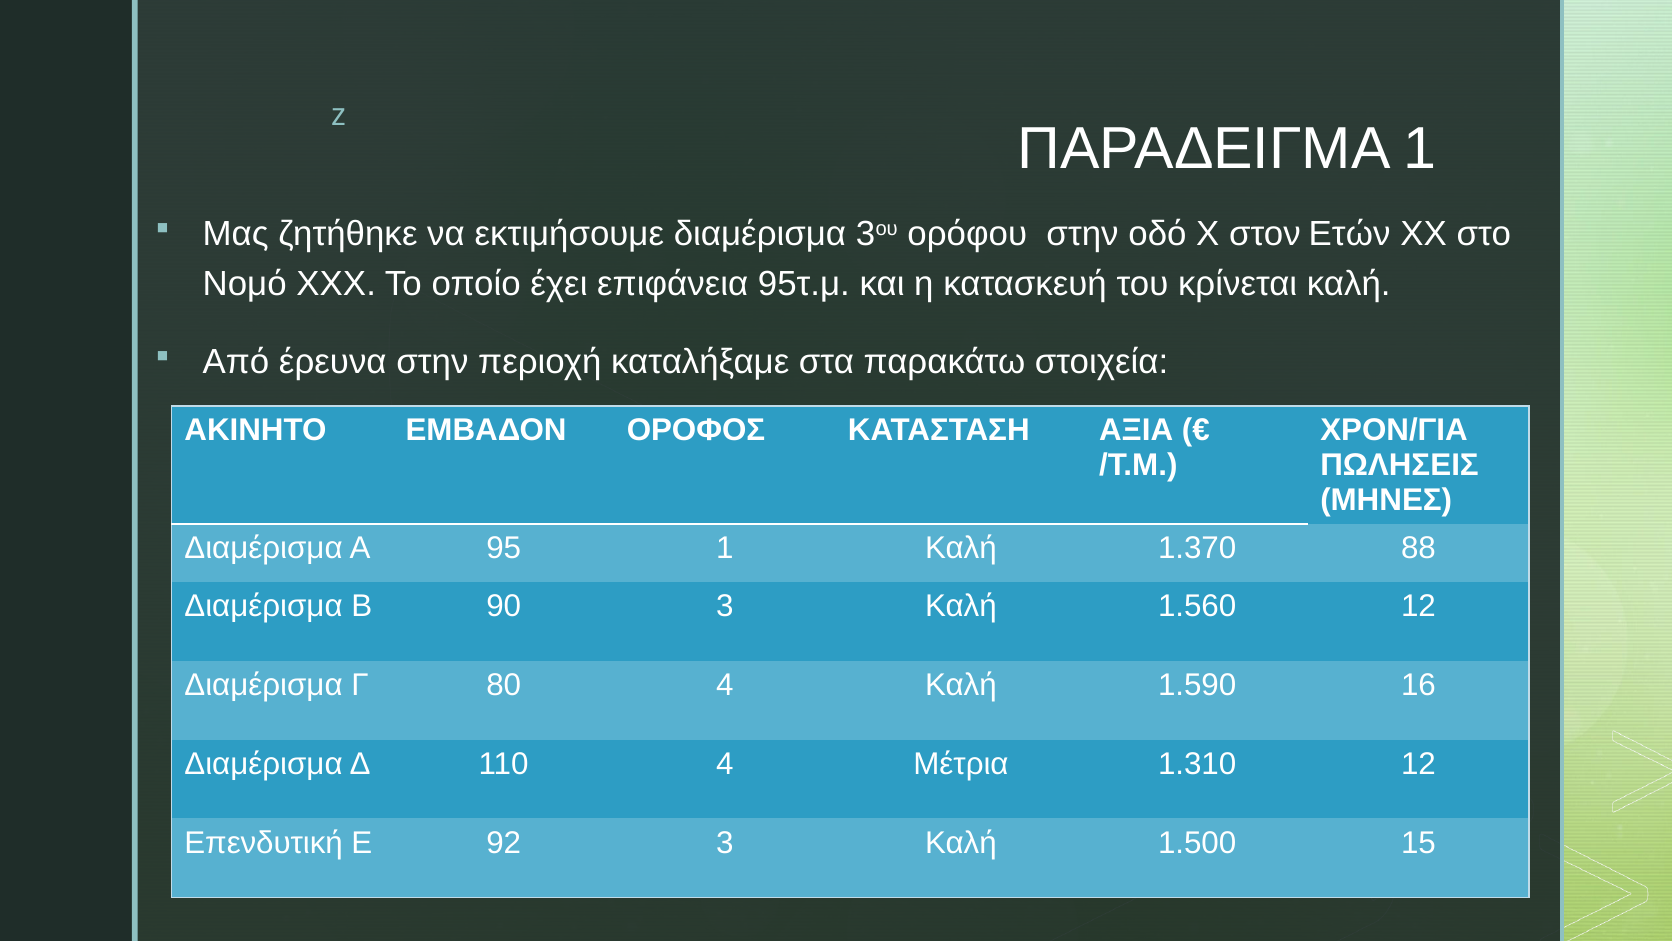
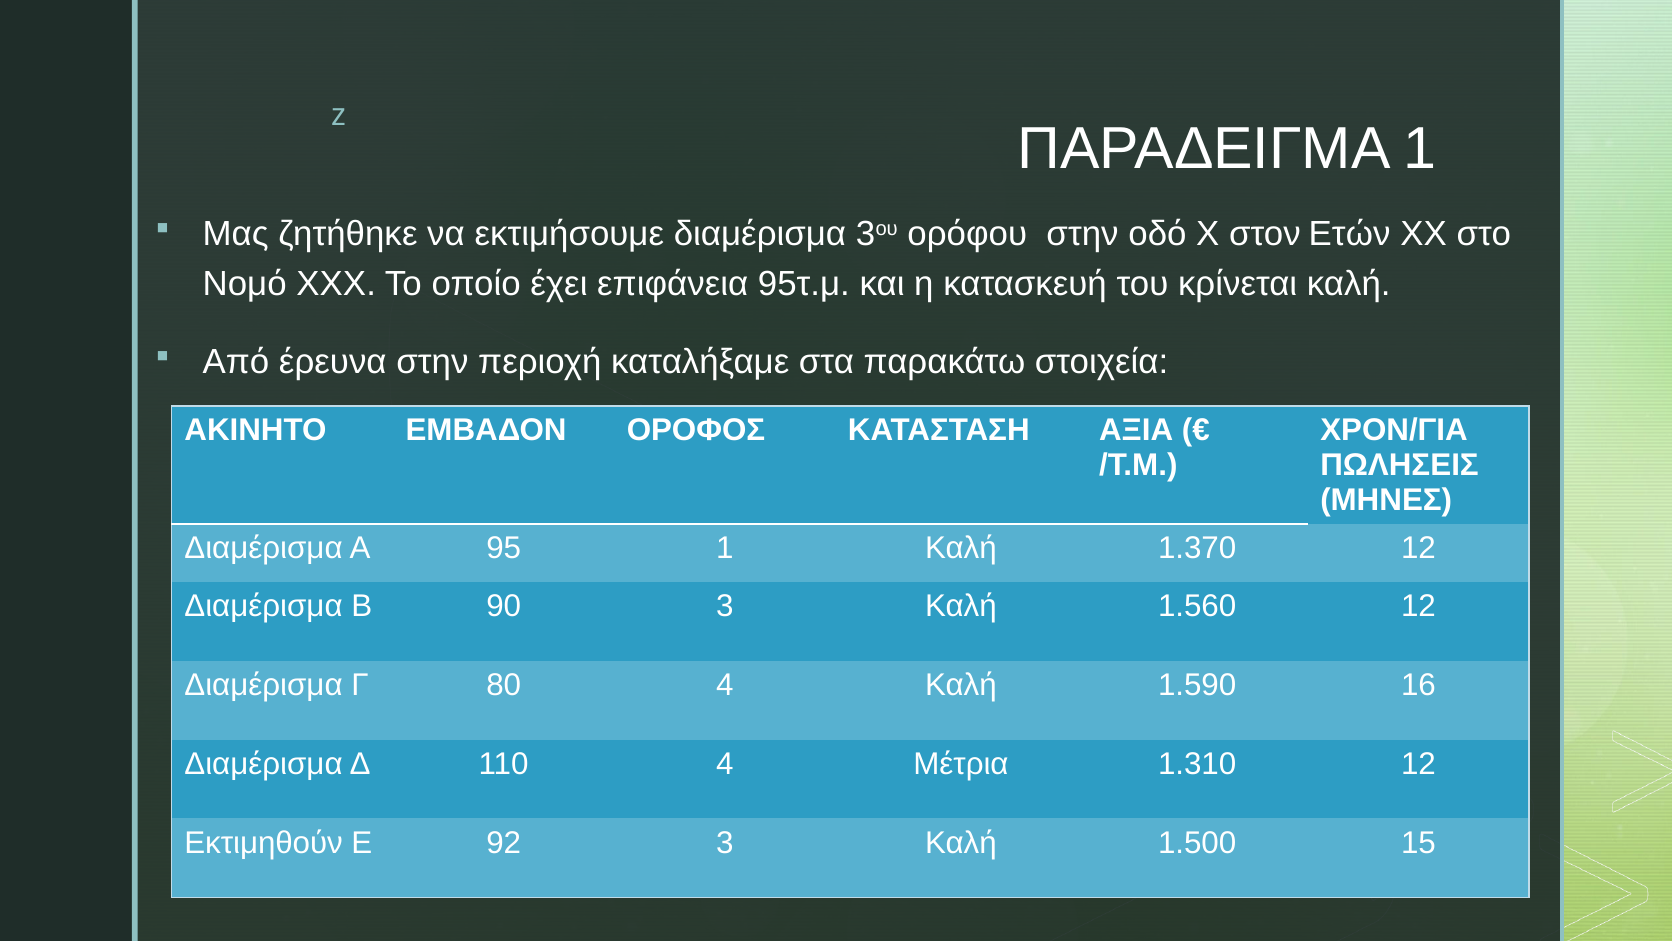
1.370 88: 88 -> 12 (1418, 548)
Επενδυτική: Επενδυτική -> Εκτιμηθούν (264, 842)
